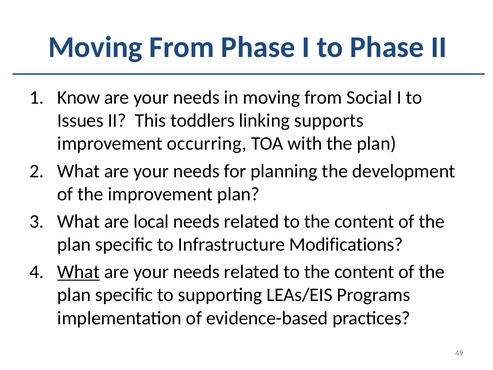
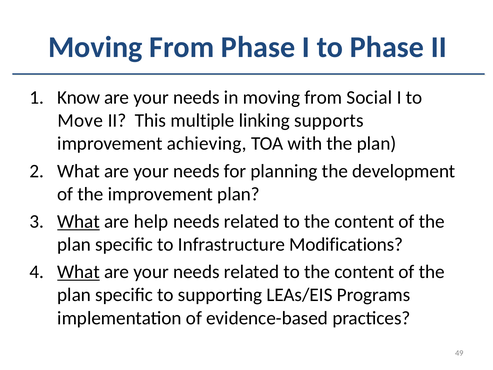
Issues: Issues -> Move (80, 120)
toddlers: toddlers -> multiple (202, 120)
occurring: occurring -> achieving (207, 144)
What underline: none -> present (79, 221)
local: local -> help (151, 221)
